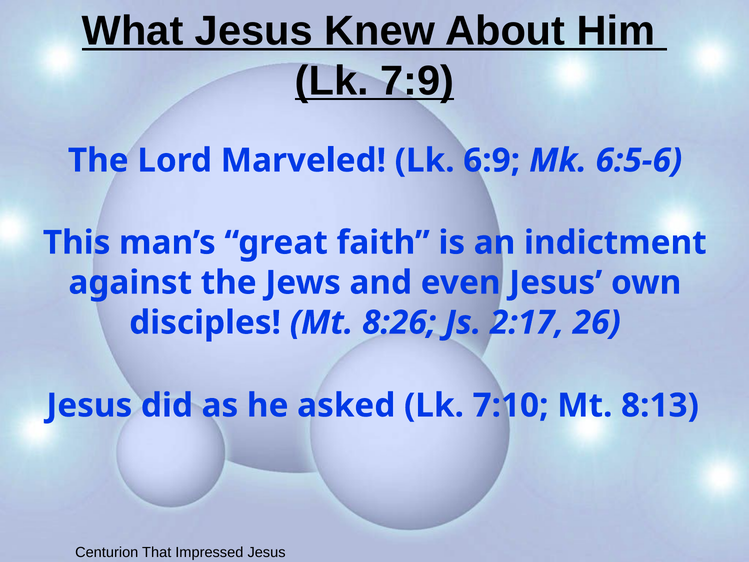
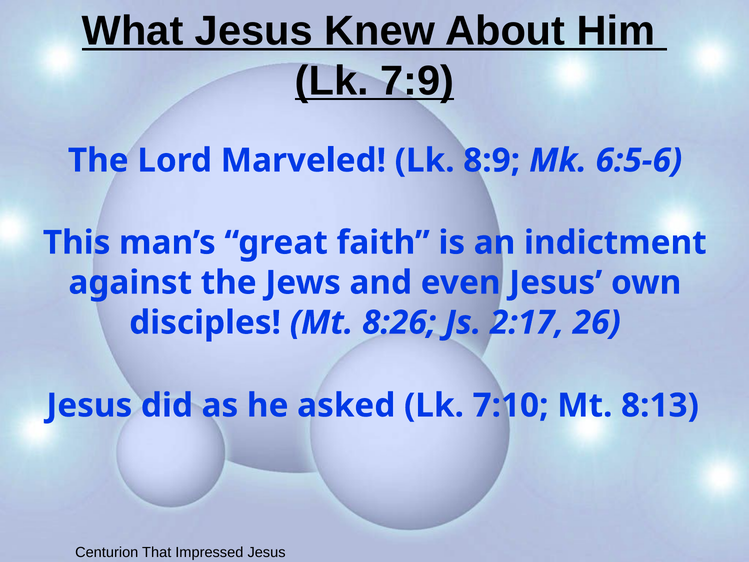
6:9: 6:9 -> 8:9 (492, 160)
